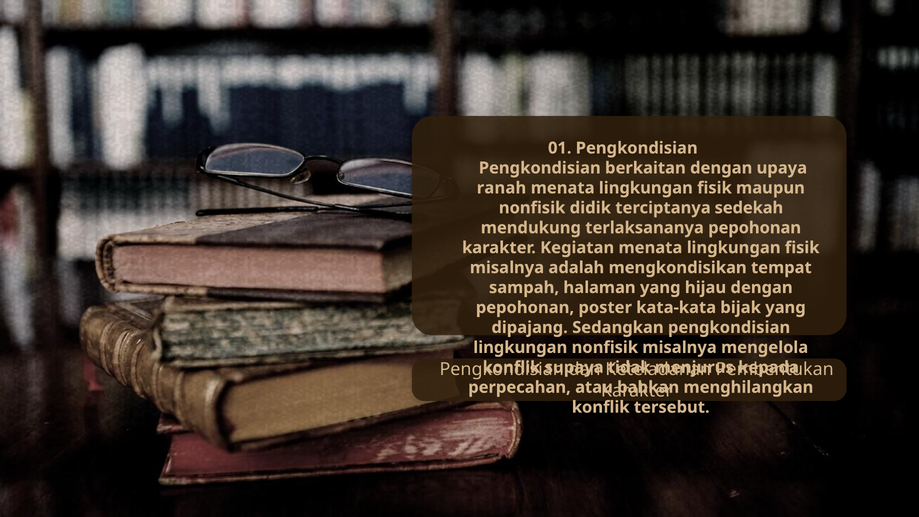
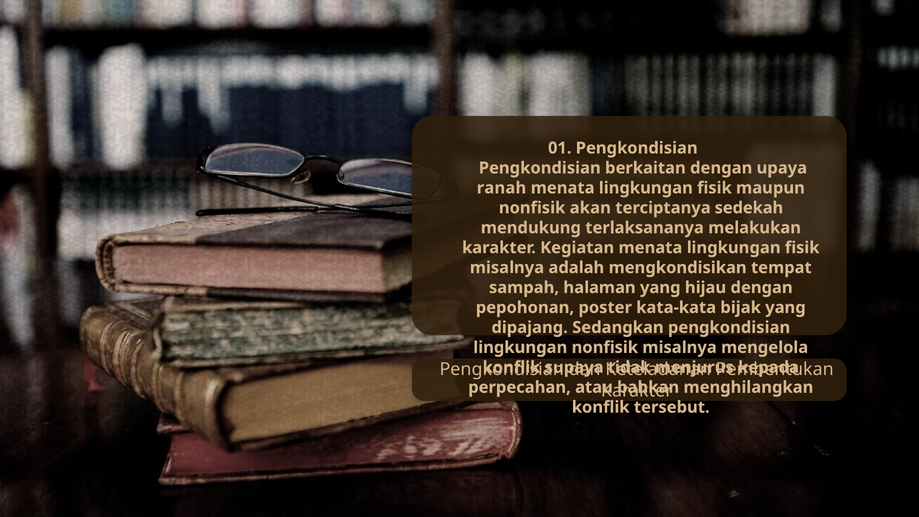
didik: didik -> akan (590, 208)
terlaksananya pepohonan: pepohonan -> melakukan (755, 228)
